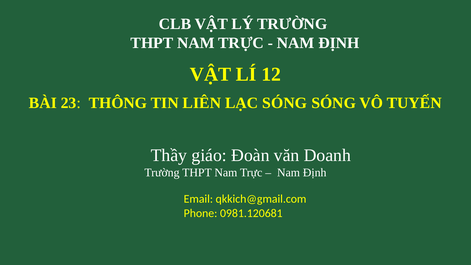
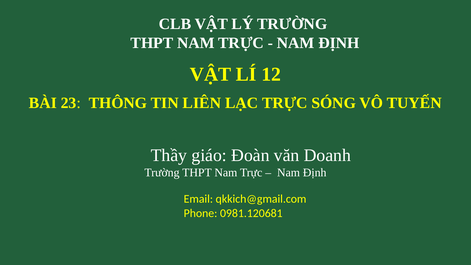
LẠC SÓNG: SÓNG -> TRỰC (285, 103)
